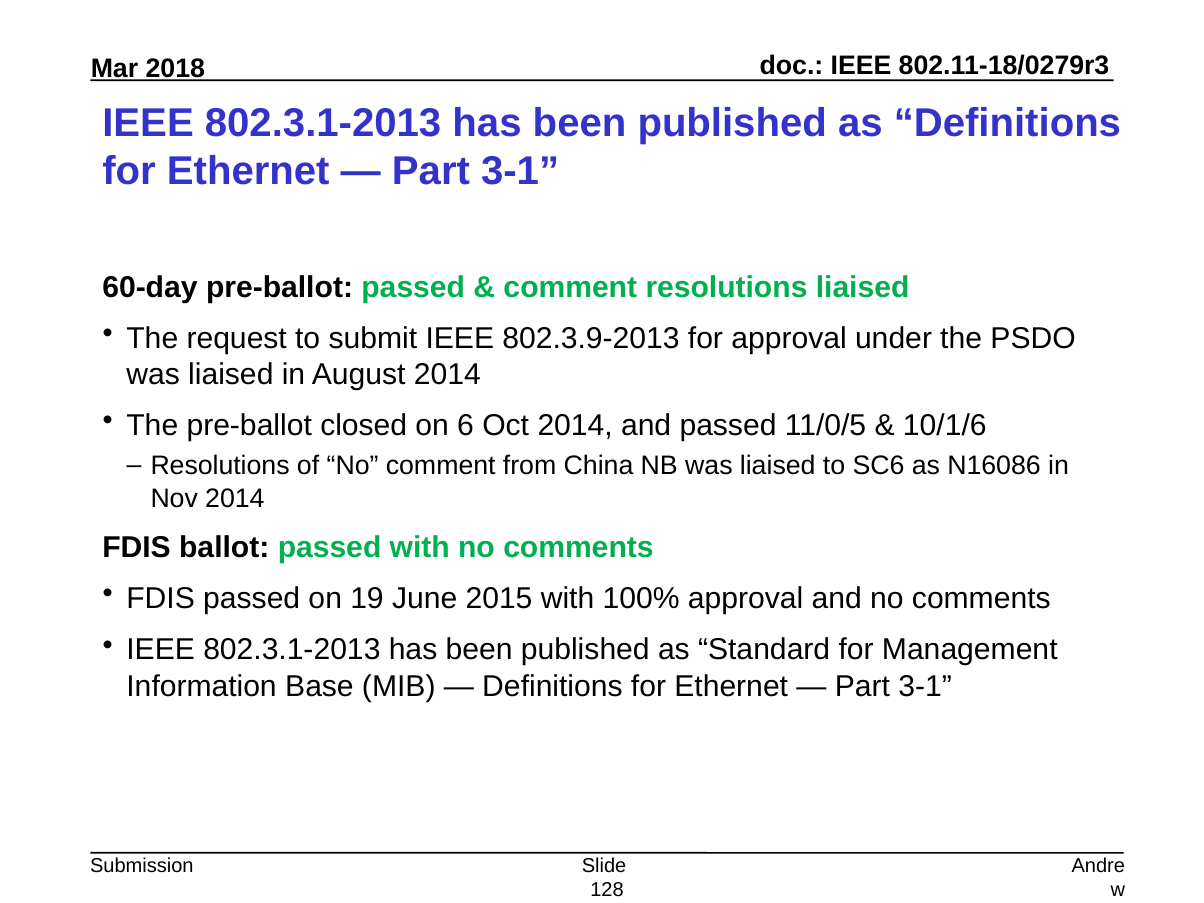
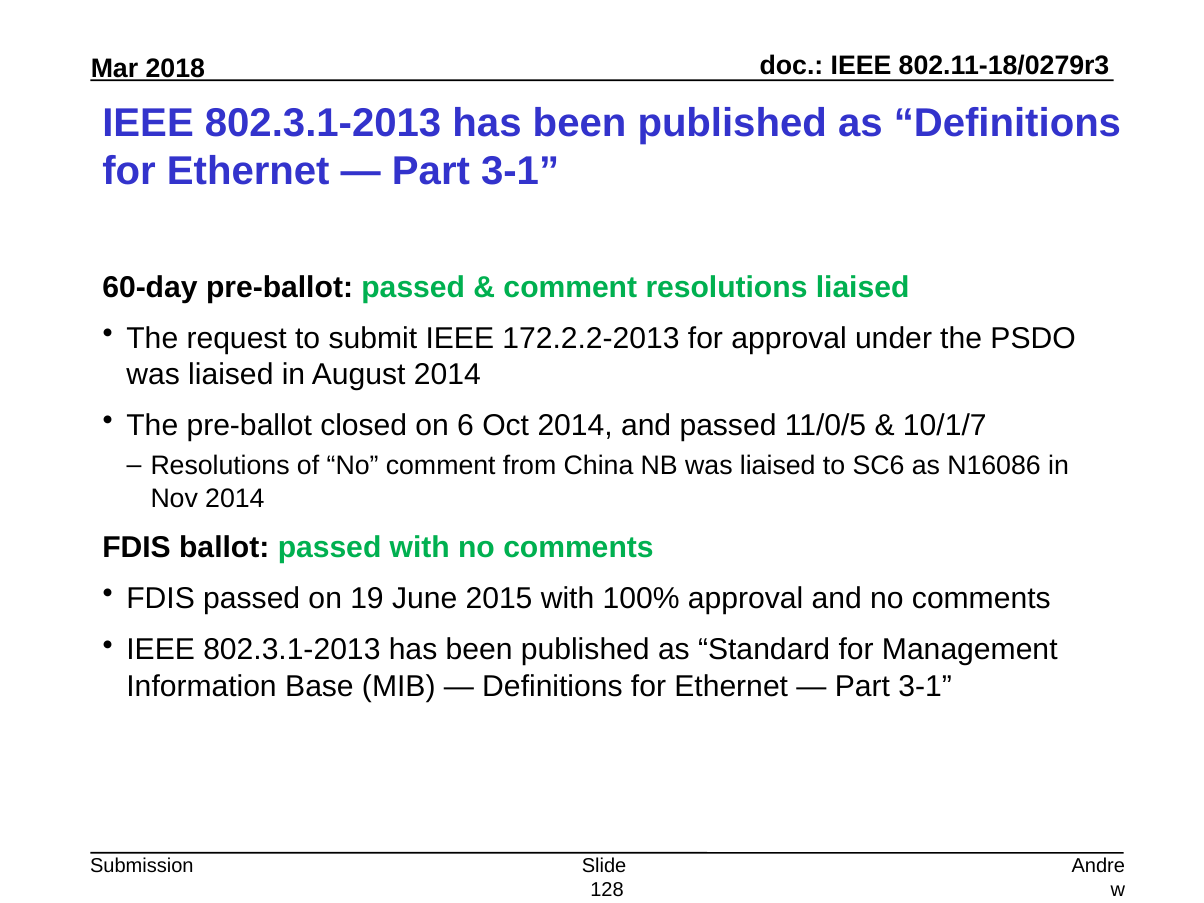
802.3.9-2013: 802.3.9-2013 -> 172.2.2-2013 (591, 338)
10/1/6: 10/1/6 -> 10/1/7 (945, 426)
